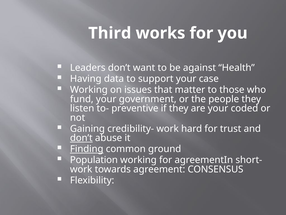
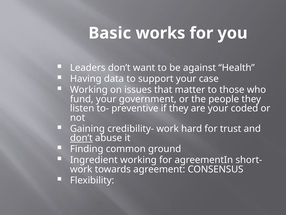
Third: Third -> Basic (110, 33)
Finding underline: present -> none (87, 149)
Population: Population -> Ingredient (94, 160)
